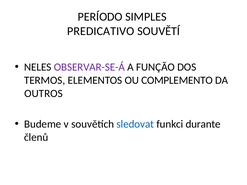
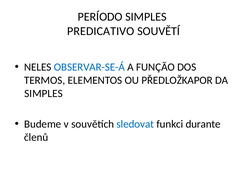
OBSERVAR-SE-Á colour: purple -> blue (89, 67)
COMPLEMENTO: COMPLEMENTO -> PŘEDLOŽKAPOR (177, 80)
OUTROS: OUTROS -> SIMPLES (43, 94)
